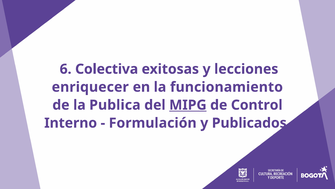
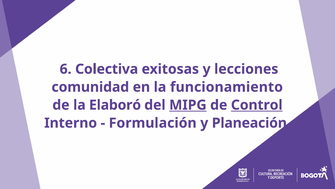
enriquecer: enriquecer -> comunidad (90, 87)
Publica: Publica -> Elaboró (115, 105)
Control underline: none -> present (257, 105)
Publicados: Publicados -> Planeación (251, 123)
